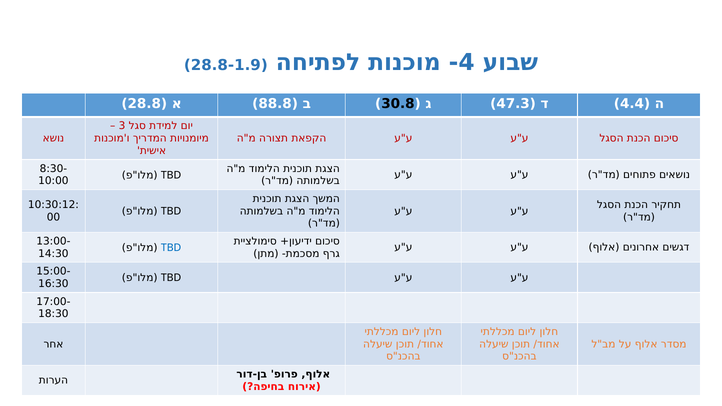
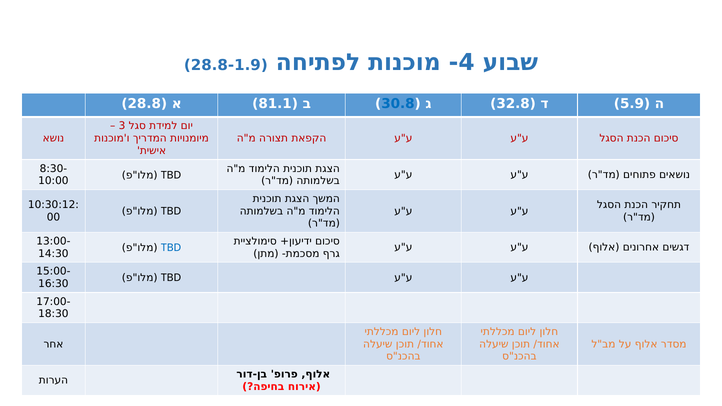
88.8: 88.8 -> 81.1 (275, 104)
30.8 colour: black -> blue (398, 104)
47.3: 47.3 -> 32.8 (513, 104)
4.4: 4.4 -> 5.9 (632, 104)
